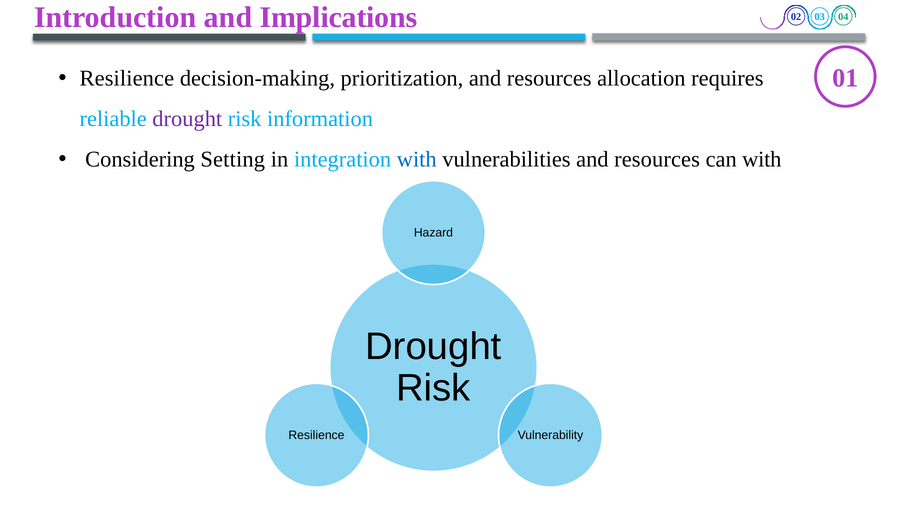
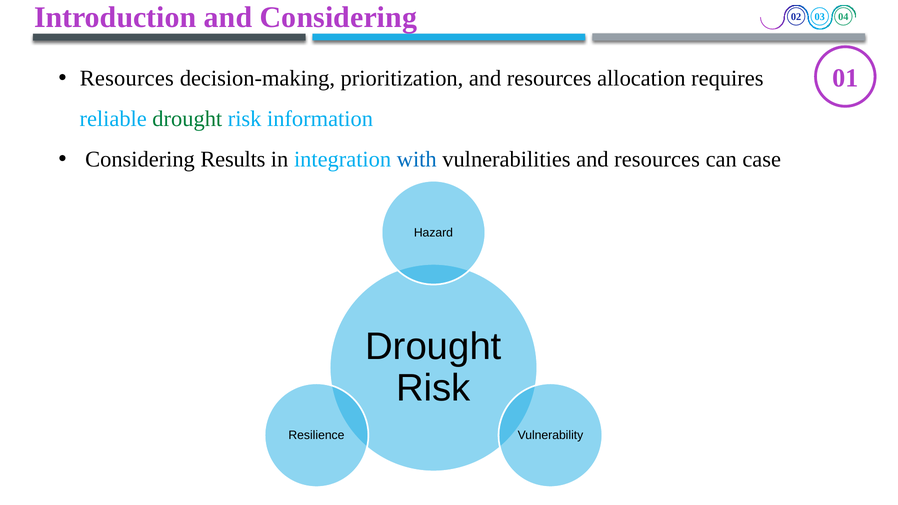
and Implications: Implications -> Considering (338, 18)
Resilience: Resilience -> Resources (127, 79)
drought colour: purple -> green (187, 119)
Setting: Setting -> Results (233, 159)
can with: with -> case (762, 159)
